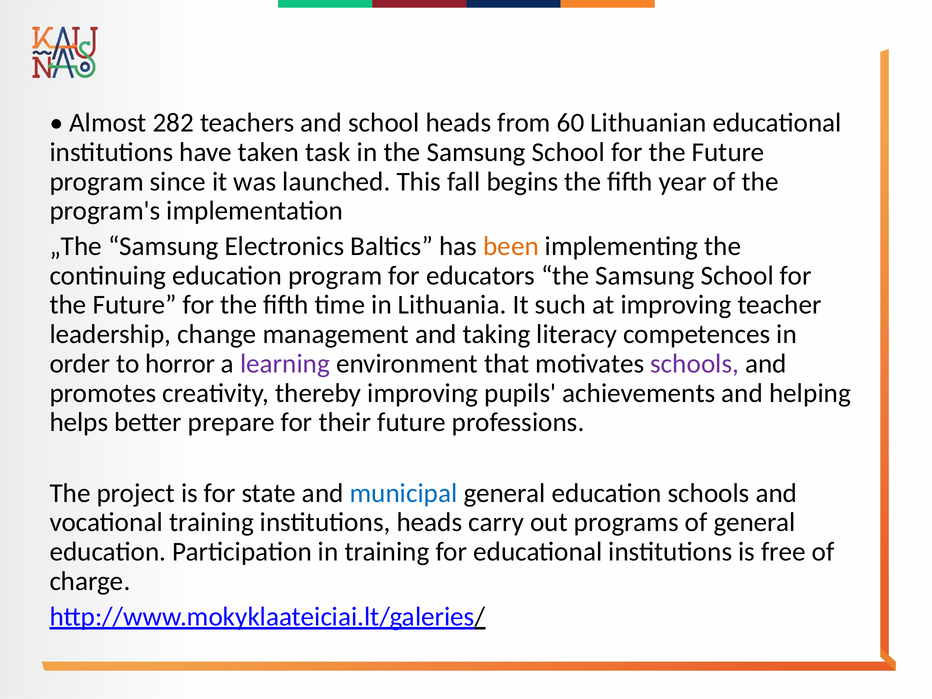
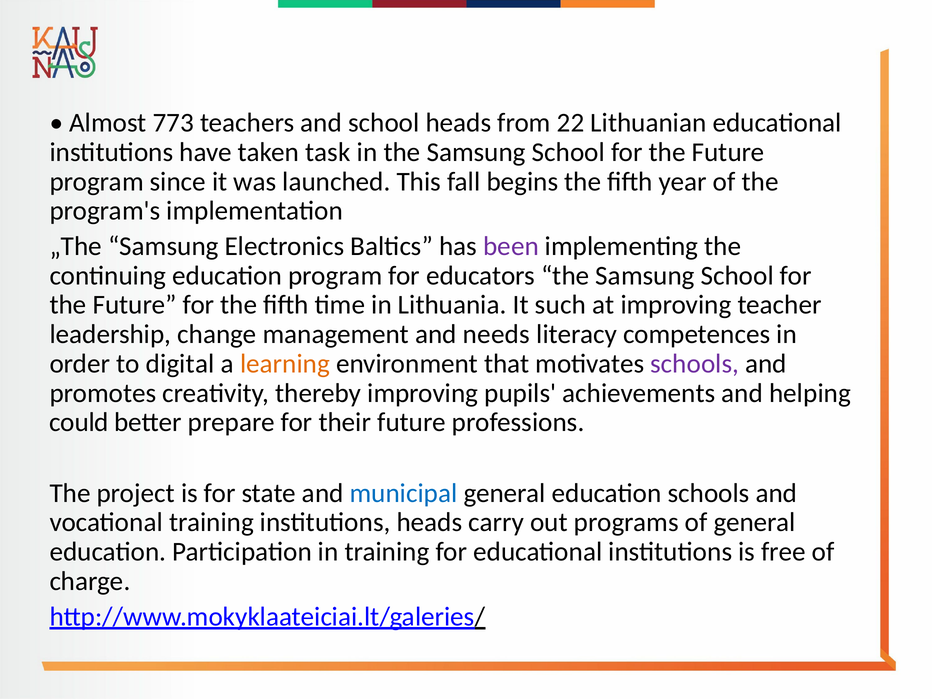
282: 282 -> 773 (173, 123)
60: 60 -> 22 (571, 123)
been colour: orange -> purple (511, 246)
taking: taking -> needs (496, 334)
horror: horror -> digital (180, 364)
learning colour: purple -> orange (285, 364)
helps: helps -> could (79, 422)
